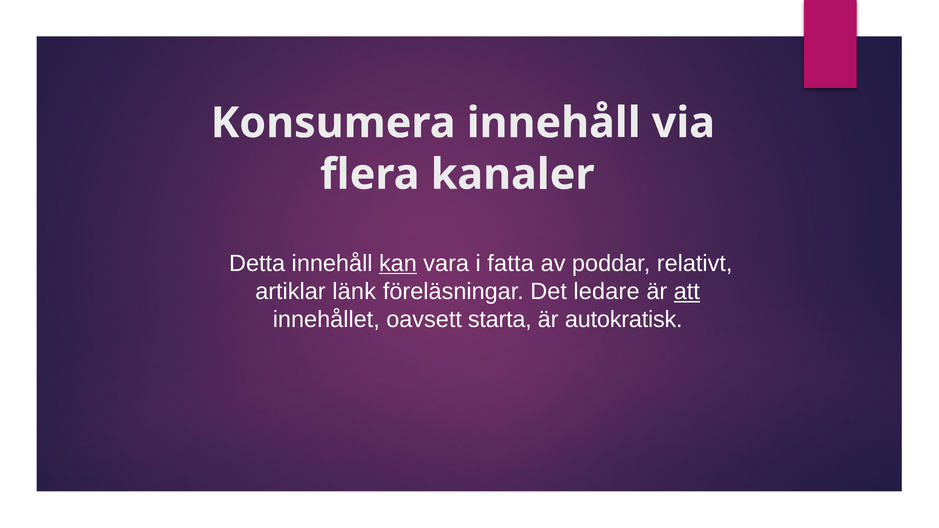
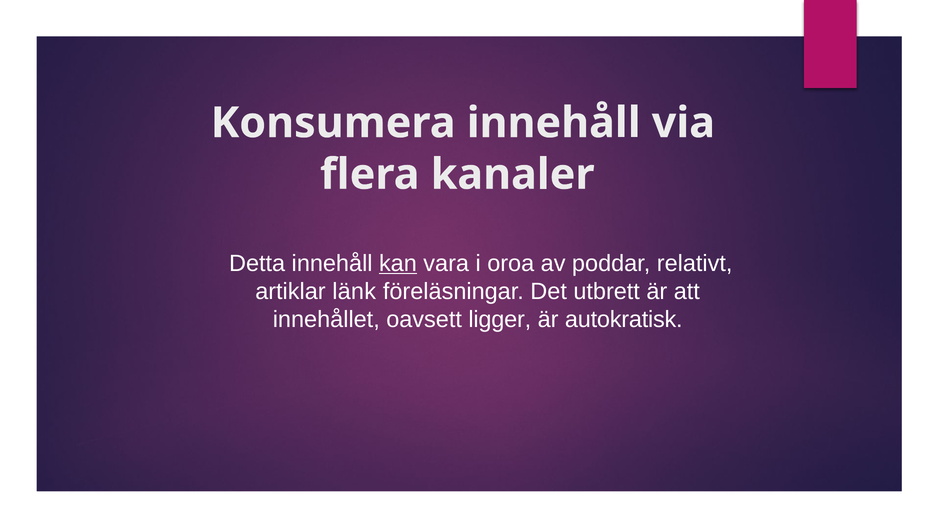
fatta: fatta -> oroa (511, 264)
ledare: ledare -> utbrett (607, 292)
att underline: present -> none (687, 292)
starta: starta -> ligger (500, 320)
